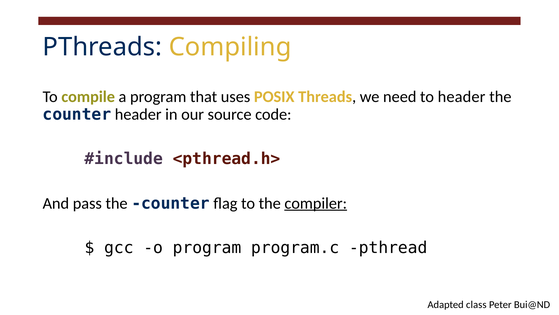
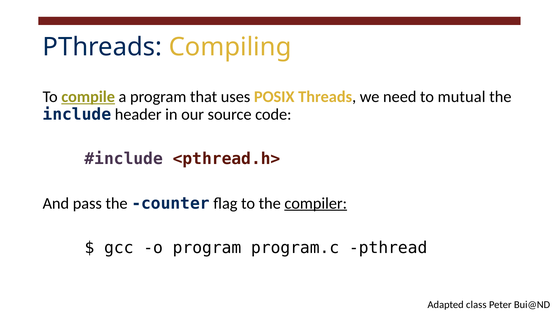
compile underline: none -> present (88, 97)
to header: header -> mutual (462, 97)
counter: counter -> include (77, 114)
